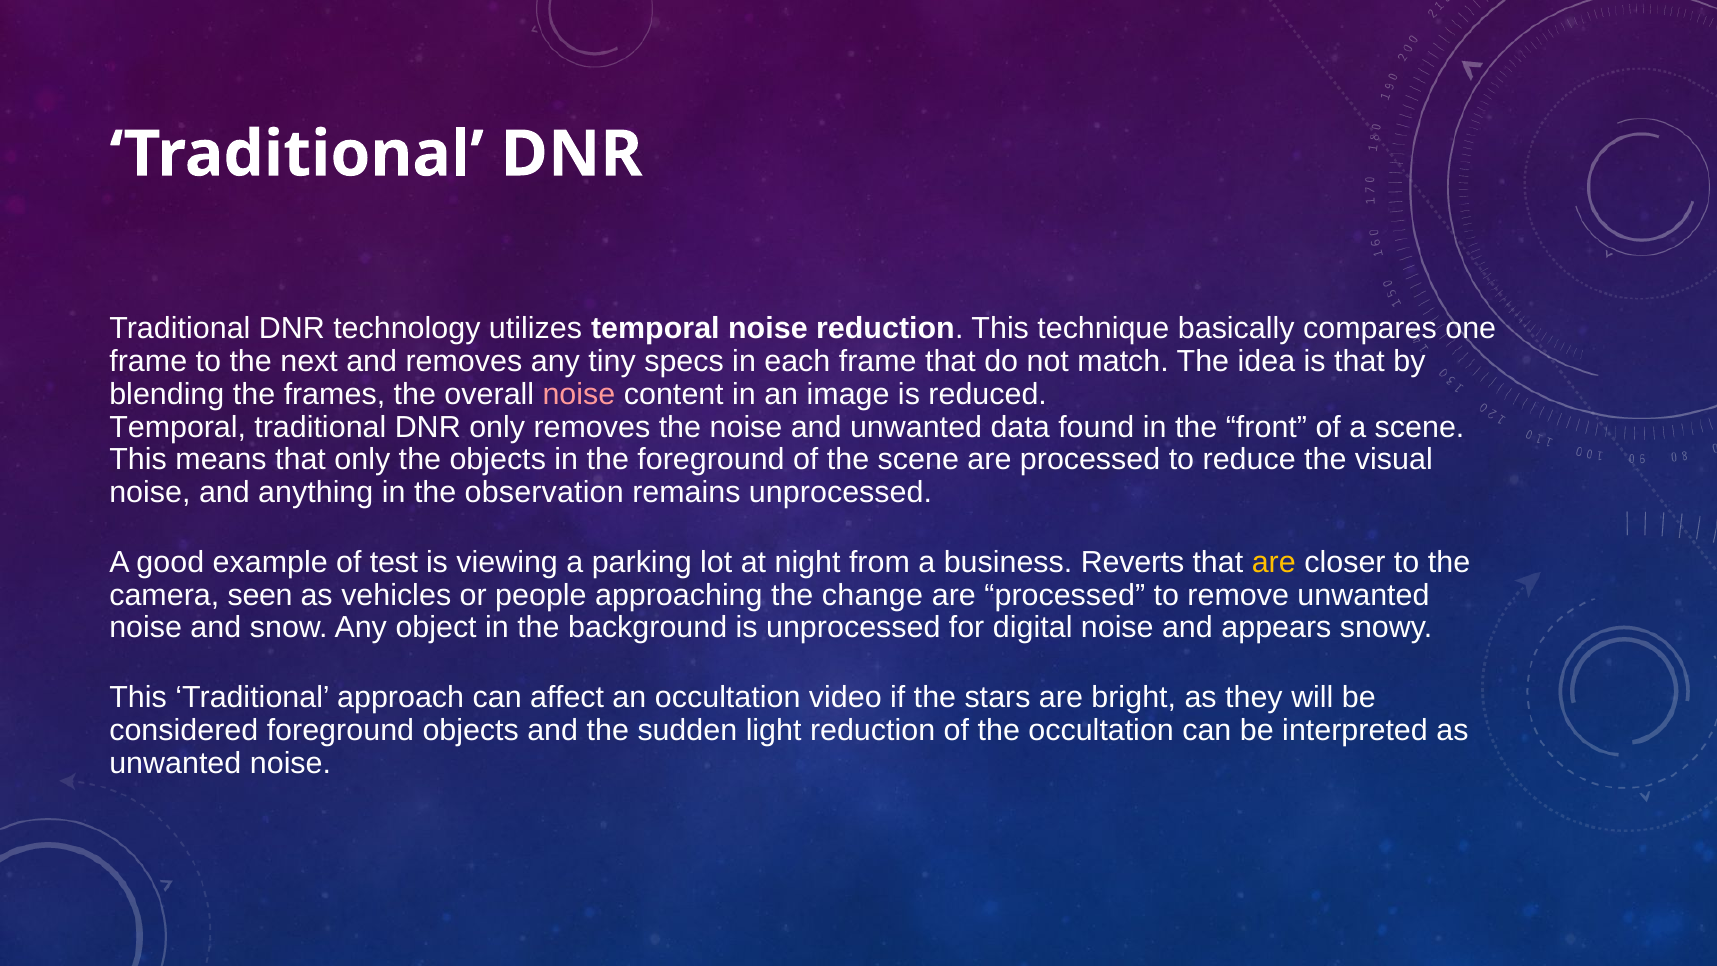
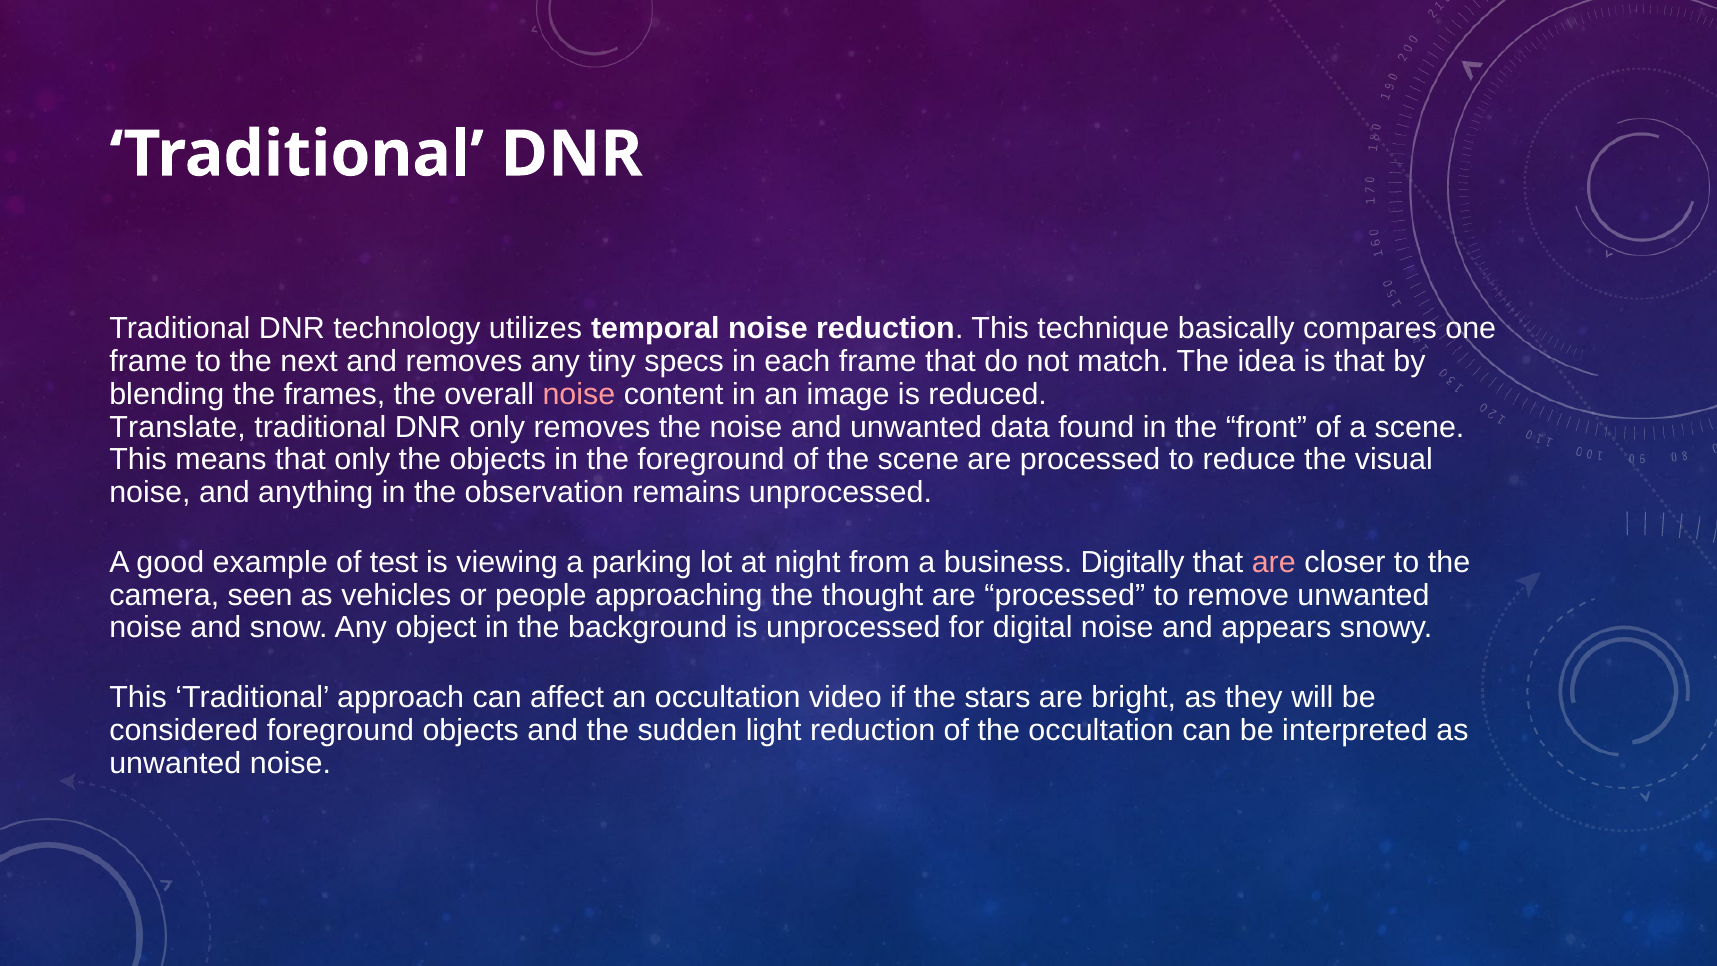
Temporal: Temporal -> Translate (178, 427)
Reverts: Reverts -> Digitally (1133, 562)
are colour: yellow -> pink (1274, 562)
change: change -> thought (873, 595)
